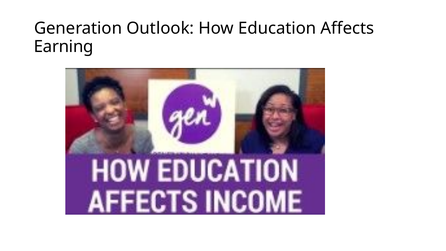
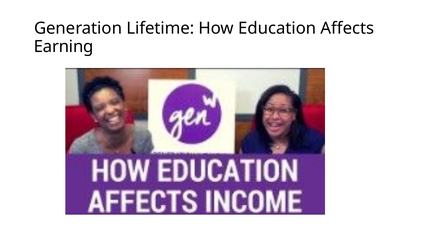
Outlook: Outlook -> Lifetime (160, 28)
